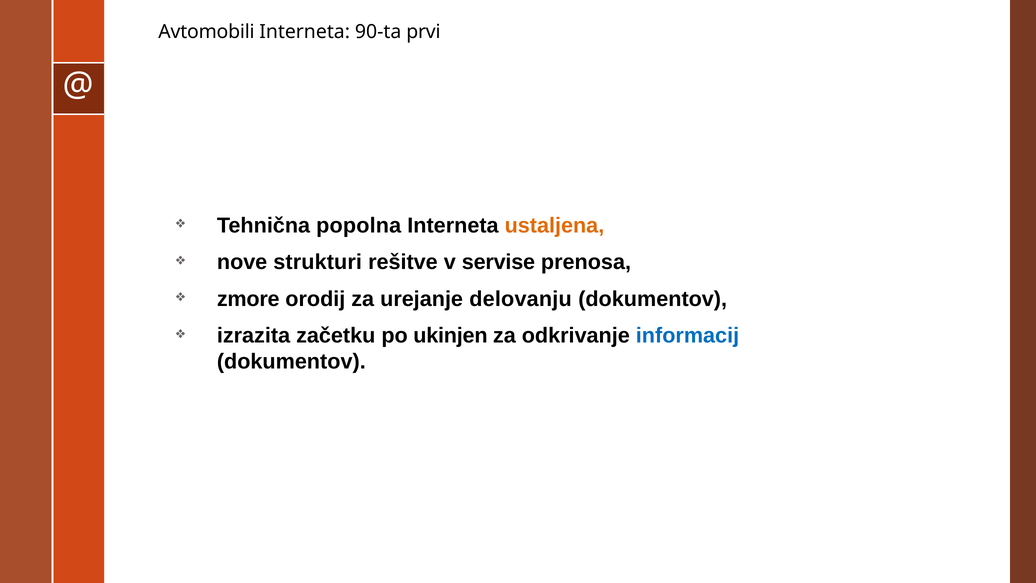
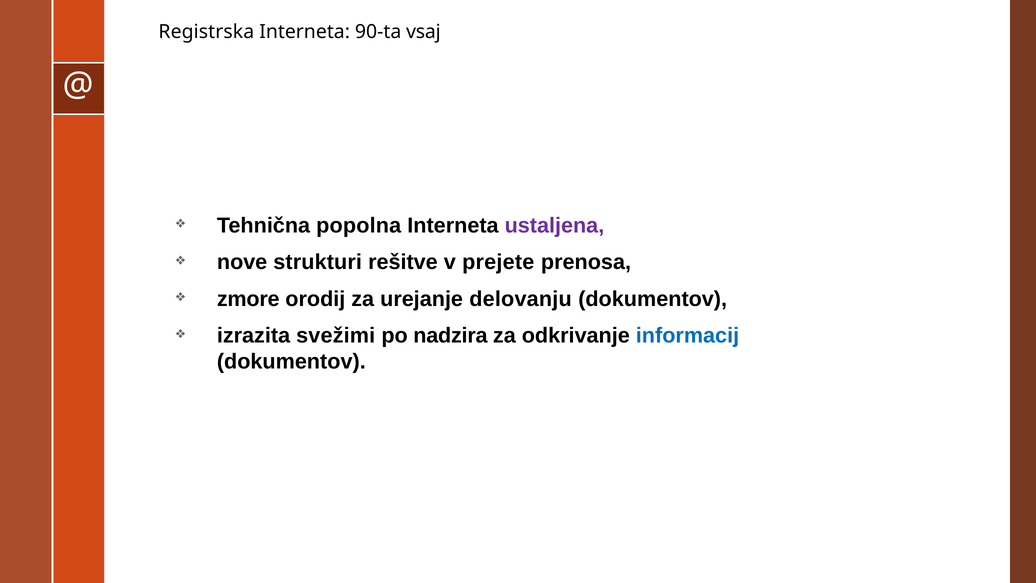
Avtomobili: Avtomobili -> Registrska (206, 32)
prvi: prvi -> vsaj (423, 32)
ustaljena colour: orange -> purple (554, 226)
servise: servise -> prejete (498, 262)
začetku: začetku -> svežimi (336, 336)
ukinjen: ukinjen -> nadzira (450, 336)
